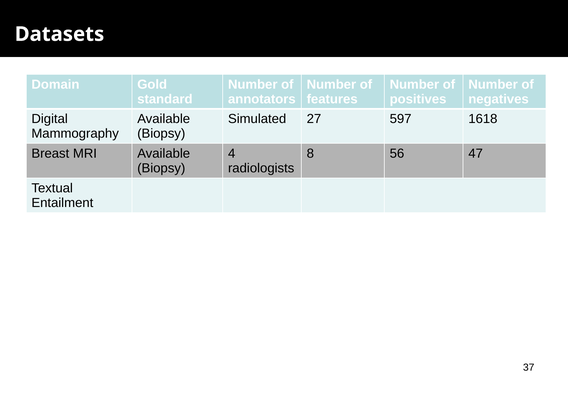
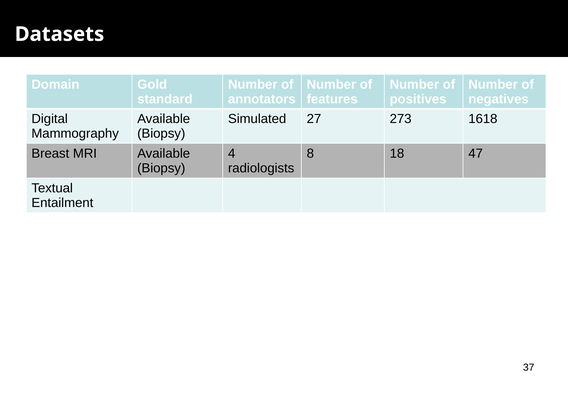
597: 597 -> 273 (401, 119)
56: 56 -> 18 (397, 154)
